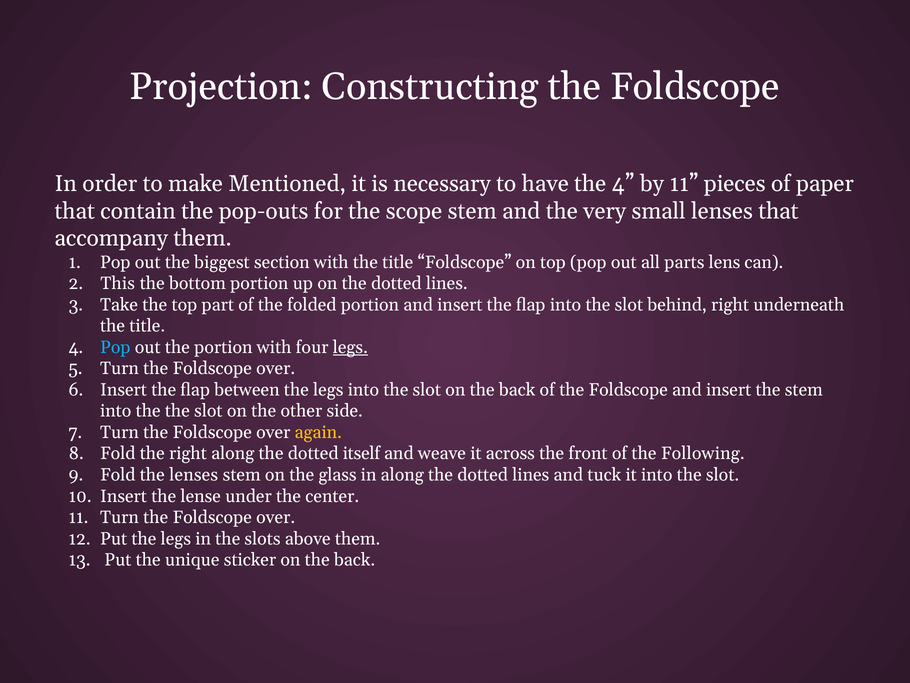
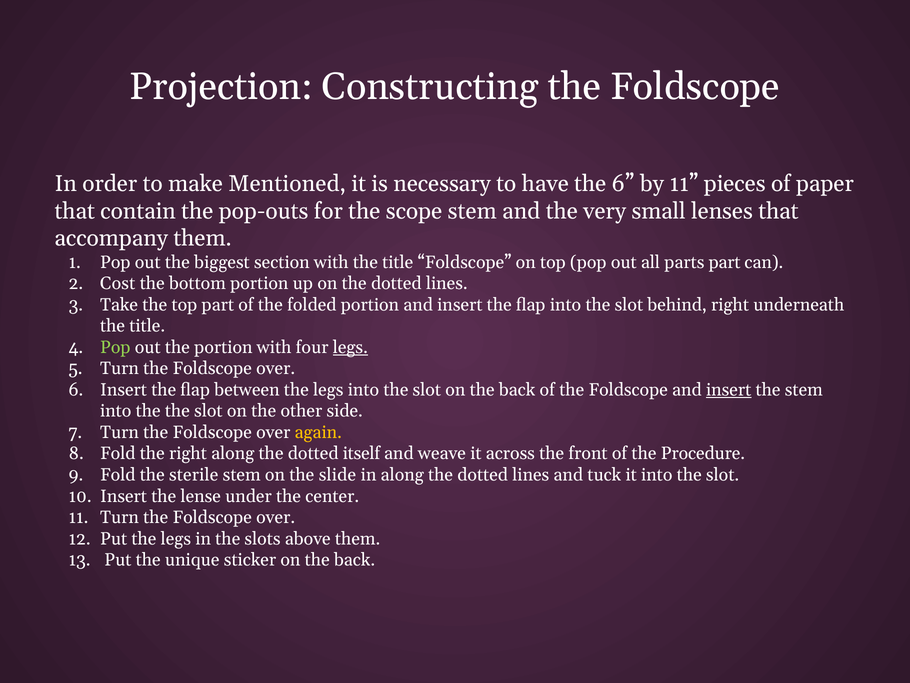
the 4: 4 -> 6 (623, 184)
parts lens: lens -> part (725, 262)
This: This -> Cost (118, 283)
Pop colour: light blue -> light green (115, 347)
insert underline: none -> present (729, 390)
Following: Following -> Procedure (703, 453)
the lenses: lenses -> sterile (194, 475)
glass: glass -> slide (337, 475)
